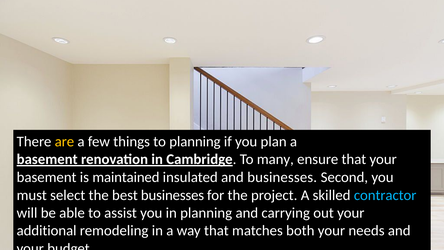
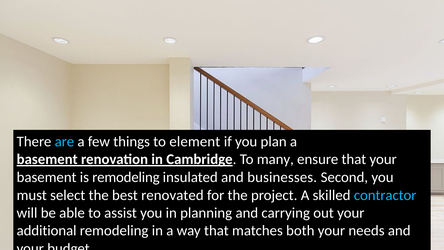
are colour: yellow -> light blue (64, 141)
to planning: planning -> element (195, 141)
is maintained: maintained -> remodeling (126, 177)
best businesses: businesses -> renovated (172, 195)
